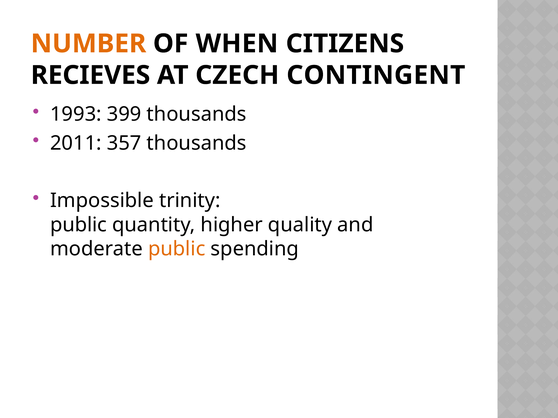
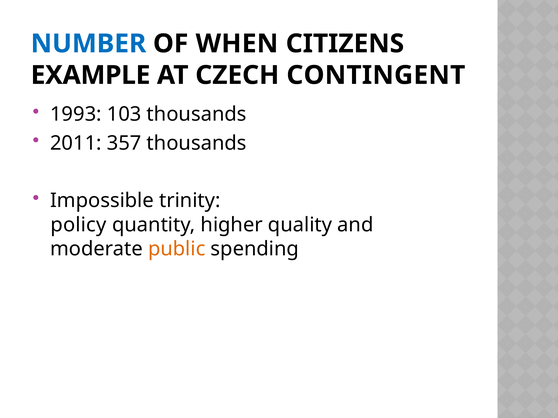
NUMBER colour: orange -> blue (88, 44)
RECIEVES: RECIEVES -> EXAMPLE (91, 75)
399: 399 -> 103 (124, 114)
public: public -> policy (78, 225)
